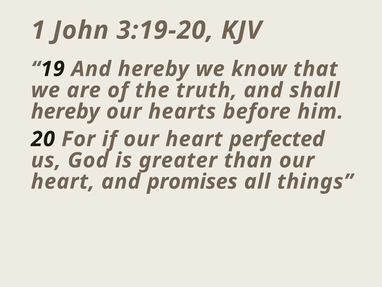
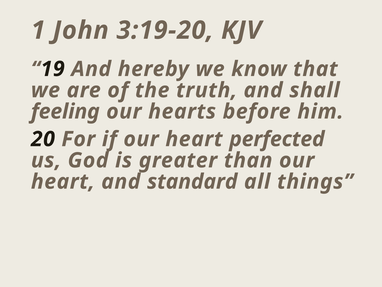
hereby: hereby -> feeling (65, 111)
promises: promises -> standard (192, 181)
